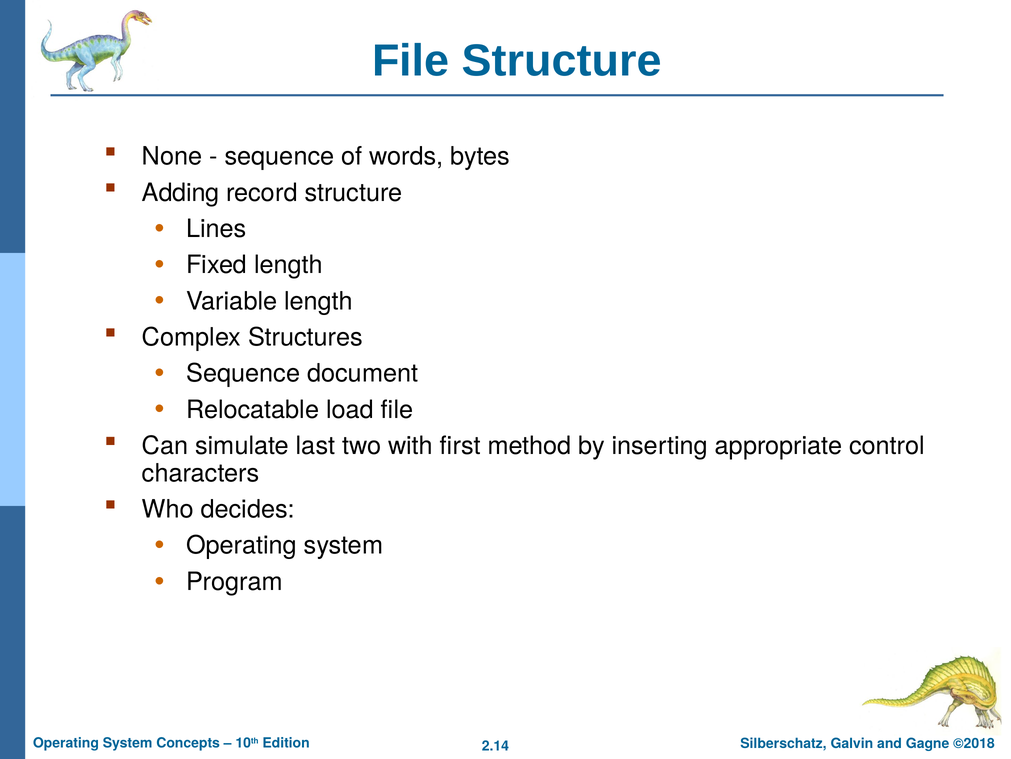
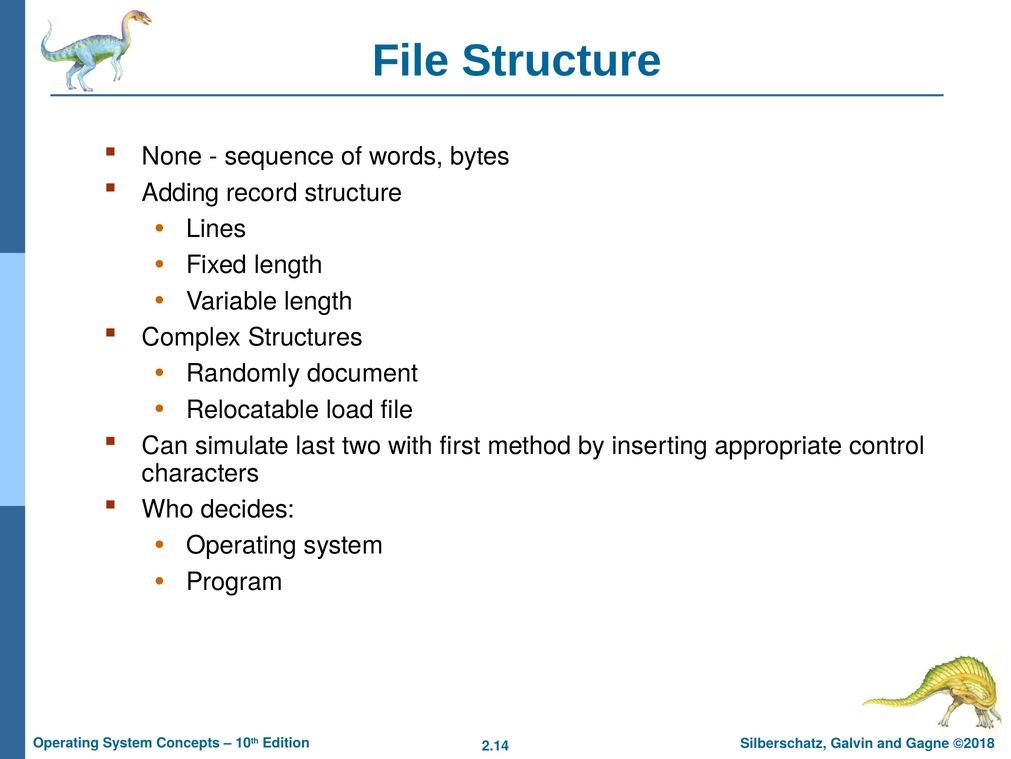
Sequence: Sequence -> Randomly (243, 373)
